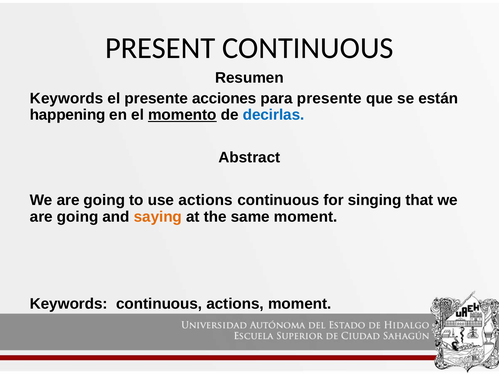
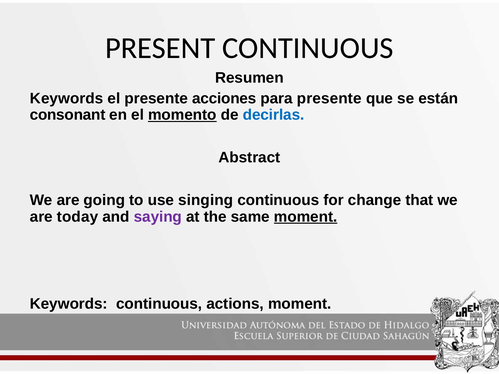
happening: happening -> consonant (68, 115)
use actions: actions -> singing (206, 200)
singing: singing -> change (375, 200)
going: going -> today (78, 217)
saying colour: orange -> purple (158, 217)
moment underline: none -> present (306, 217)
